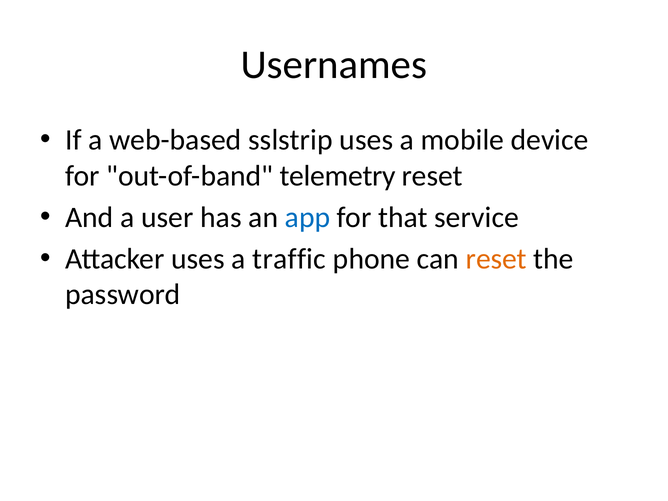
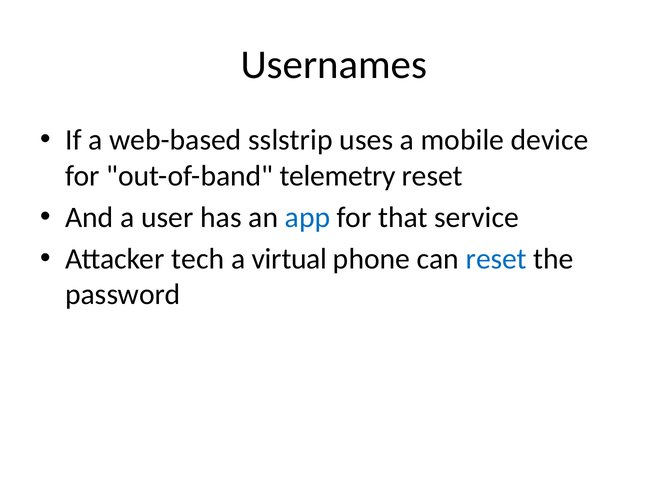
Attacker uses: uses -> tech (198, 259)
traffic: traffic -> virtual (290, 259)
reset colour: orange -> blue (496, 259)
